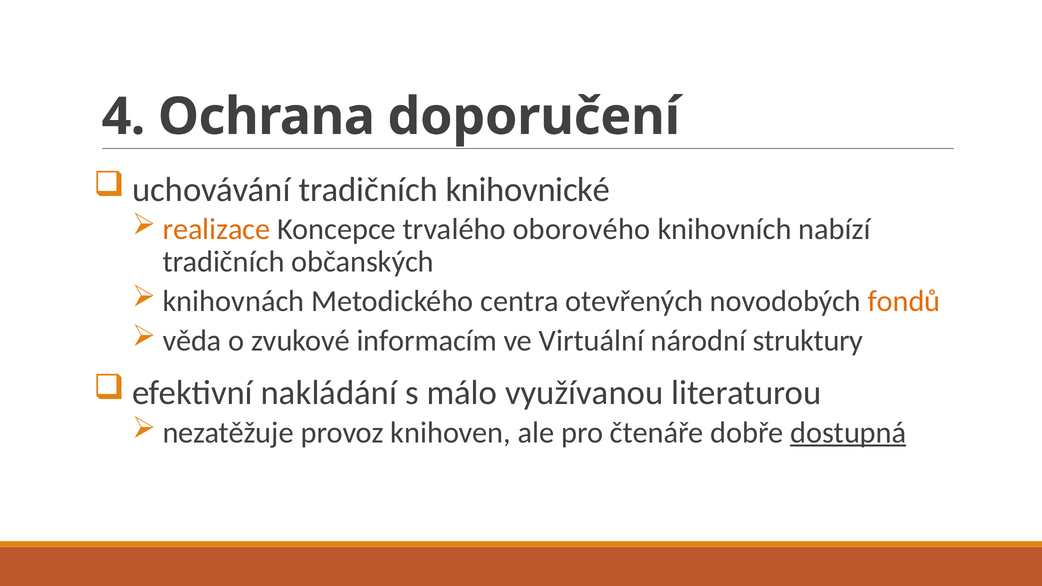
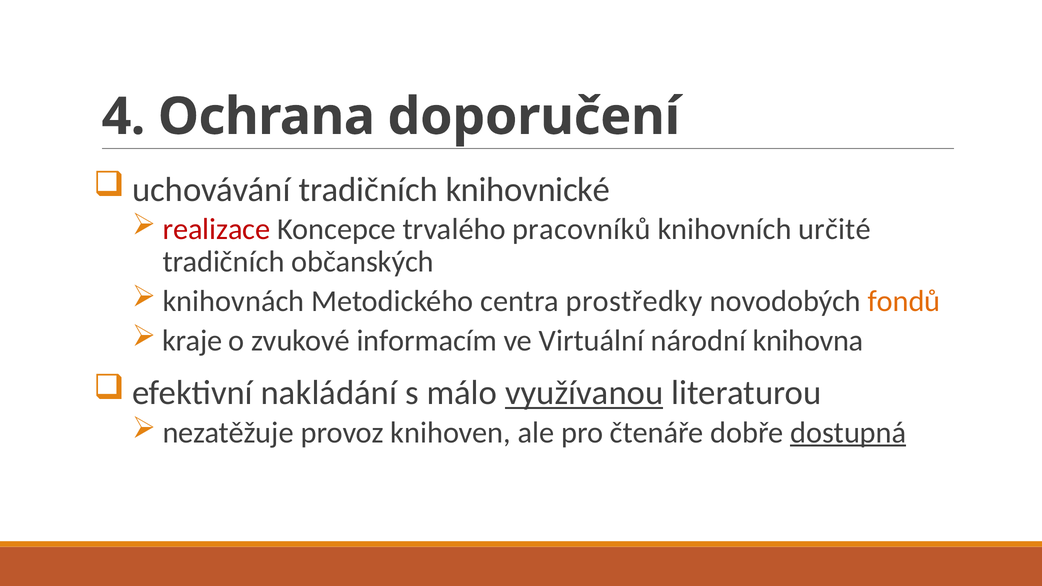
realizace colour: orange -> red (216, 229)
oborového: oborového -> pracovníků (581, 229)
nabízí: nabízí -> určité (834, 229)
otevřených: otevřených -> prostředky (634, 301)
věda: věda -> kraje (192, 341)
struktury: struktury -> knihovna (808, 341)
využívanou underline: none -> present (584, 393)
